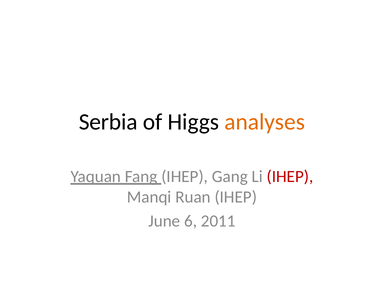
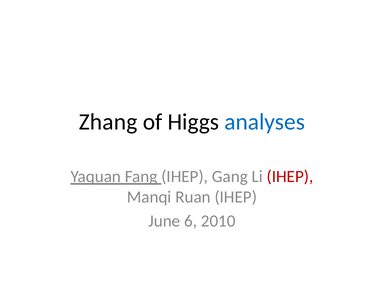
Serbia: Serbia -> Zhang (108, 122)
analyses colour: orange -> blue (265, 122)
2011: 2011 -> 2010 (218, 221)
